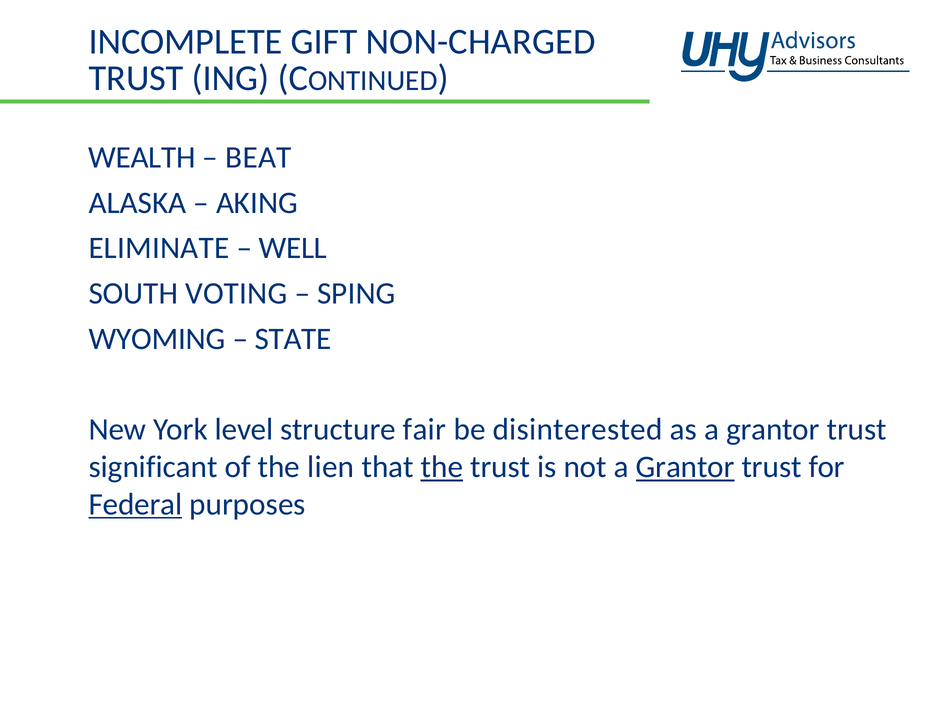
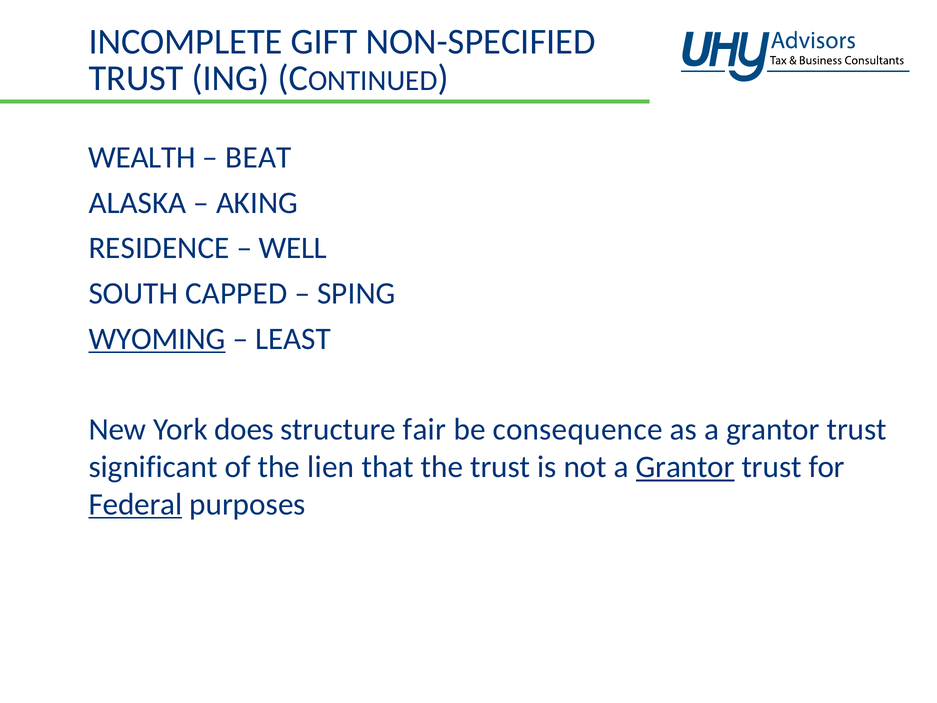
NON-CHARGED: NON-CHARGED -> NON-SPECIFIED (481, 42)
ELIMINATE: ELIMINATE -> RESIDENCE (159, 248)
VOTING: VOTING -> CAPPED (236, 293)
WYOMING underline: none -> present (157, 339)
STATE: STATE -> LEAST (293, 339)
level: level -> does (244, 429)
disinterested: disinterested -> consequence (578, 429)
the underline: present -> none (442, 467)
